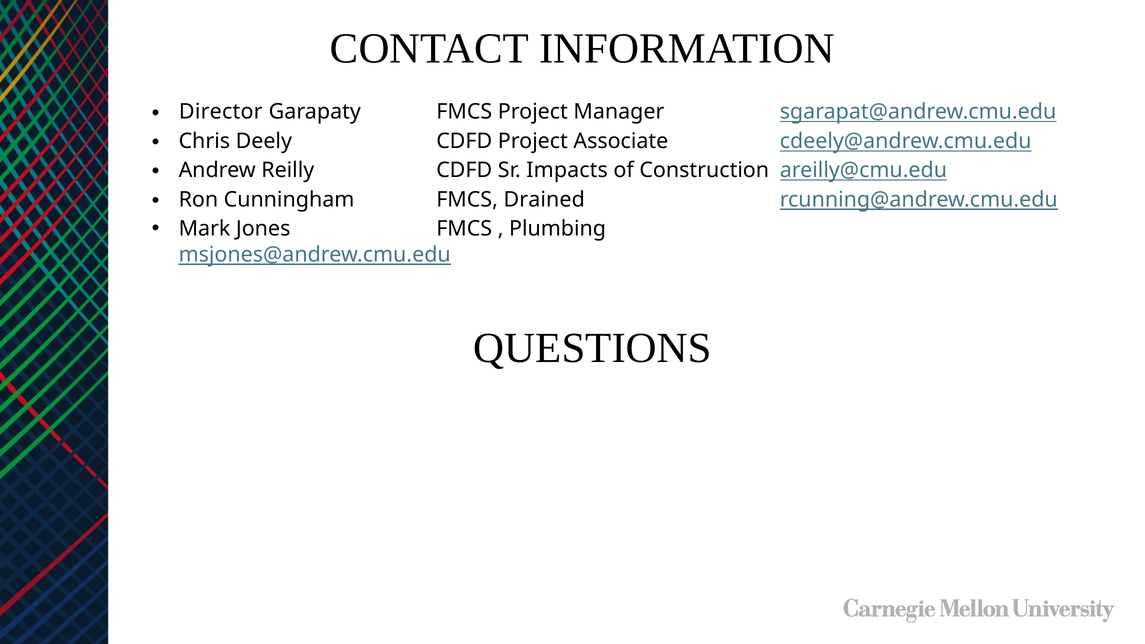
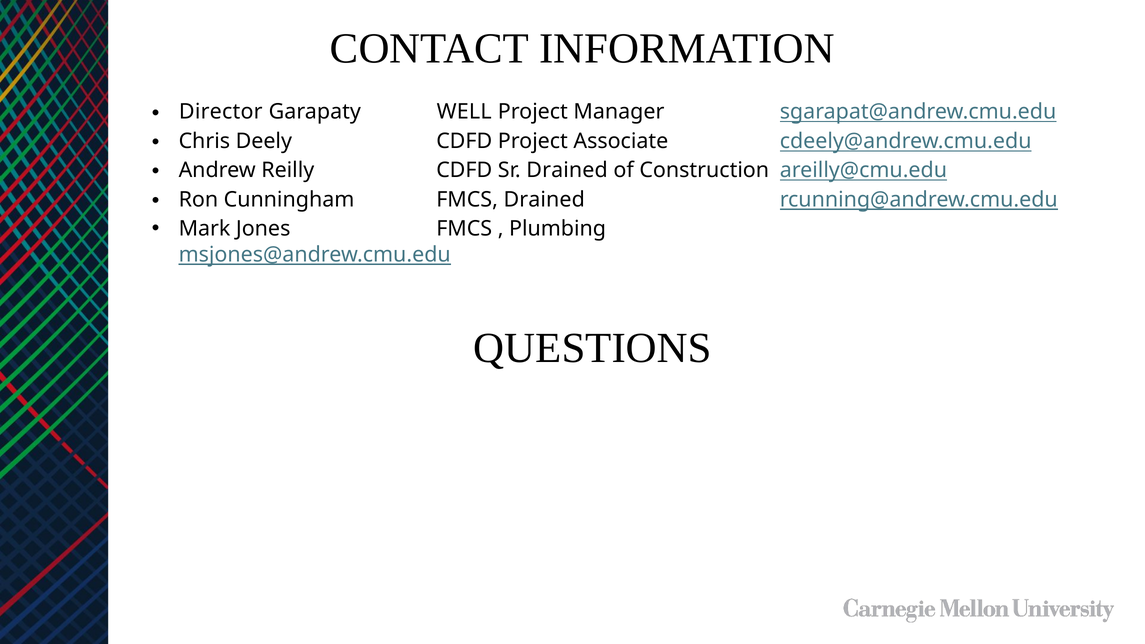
Garapaty FMCS: FMCS -> WELL (464, 112)
Sr Impacts: Impacts -> Drained (567, 170)
